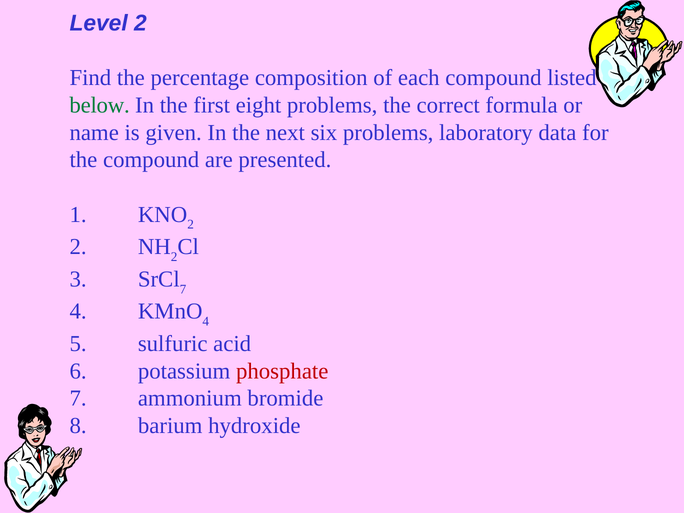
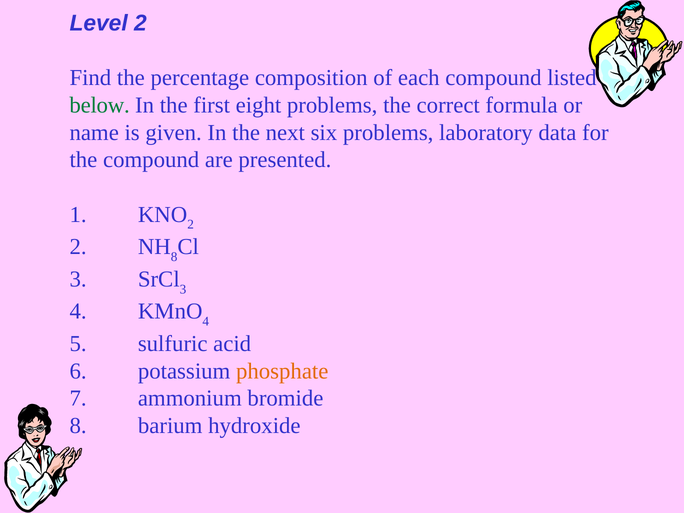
2: 2 -> 8 (174, 257)
7: 7 -> 3 (183, 289)
phosphate colour: red -> orange (282, 371)
